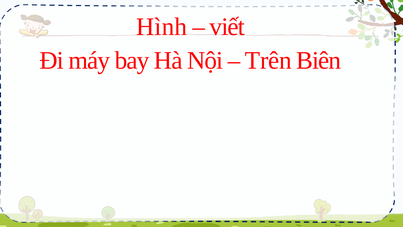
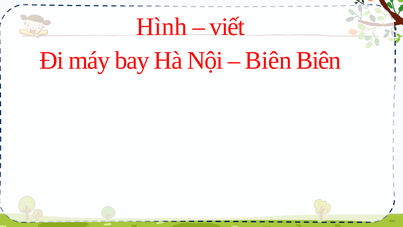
Trên: Trên -> Biên (268, 61)
